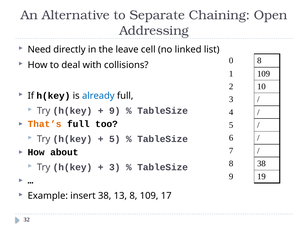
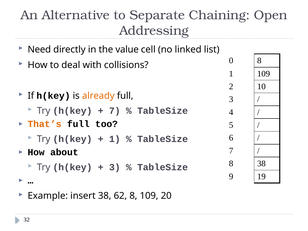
leave: leave -> value (127, 50)
already colour: blue -> orange (98, 96)
9: 9 -> 7 (115, 111)
5: 5 -> 1 (115, 139)
13: 13 -> 62 (120, 196)
17: 17 -> 20 (166, 196)
